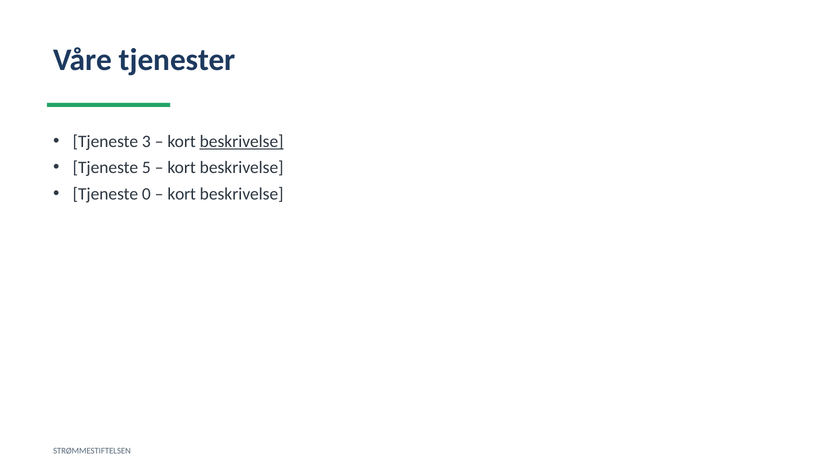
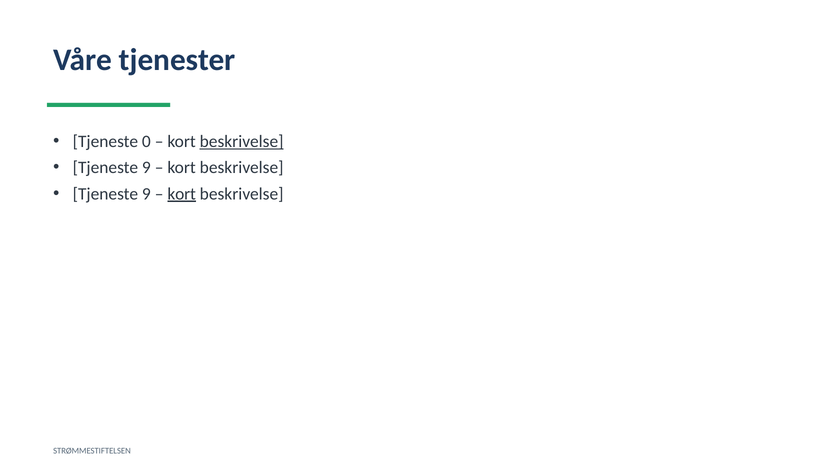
3: 3 -> 0 (146, 141)
5: 5 -> 9 (146, 168)
0: 0 -> 9 (146, 194)
kort underline: none -> present (182, 194)
